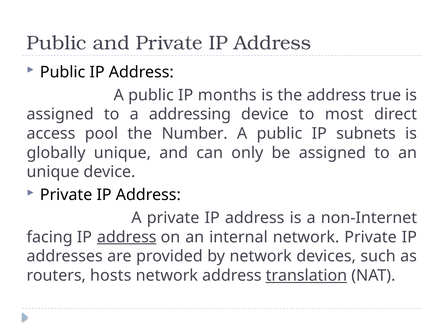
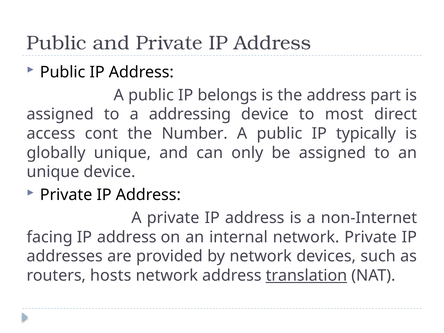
months: months -> belongs (227, 95)
true: true -> part (386, 95)
pool: pool -> cont (101, 134)
subnets: subnets -> typically (366, 134)
address underline: present -> none (127, 237)
